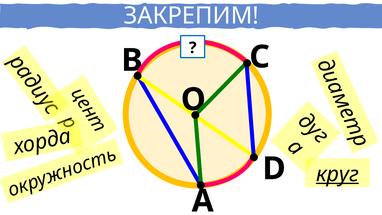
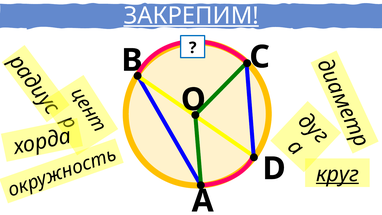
ЗАКРЕПИМ underline: none -> present (191, 16)
